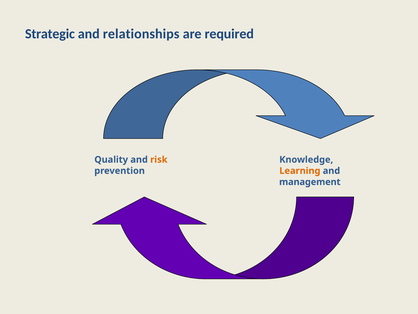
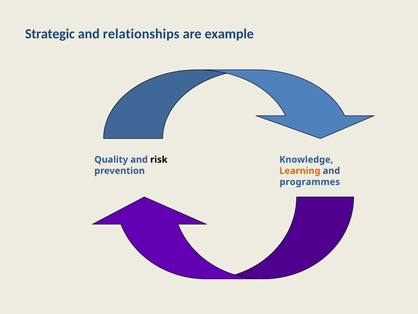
required: required -> example (229, 34)
risk colour: orange -> black (159, 159)
management: management -> programmes (310, 182)
